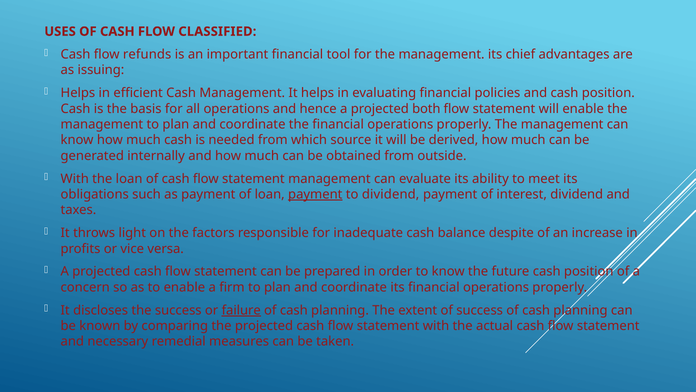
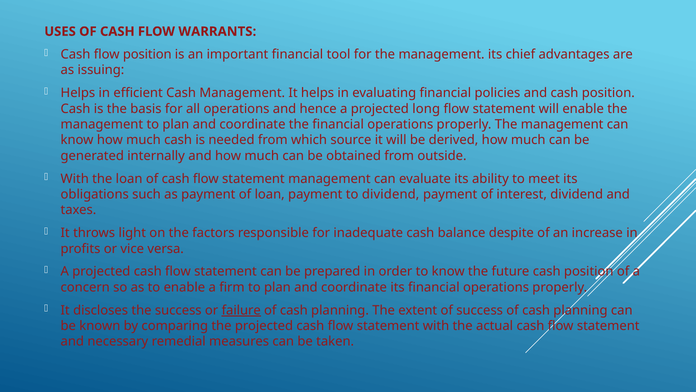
CLASSIFIED: CLASSIFIED -> WARRANTS (217, 31)
flow refunds: refunds -> position (147, 54)
both: both -> long (426, 109)
payment underline: present -> none (315, 194)
